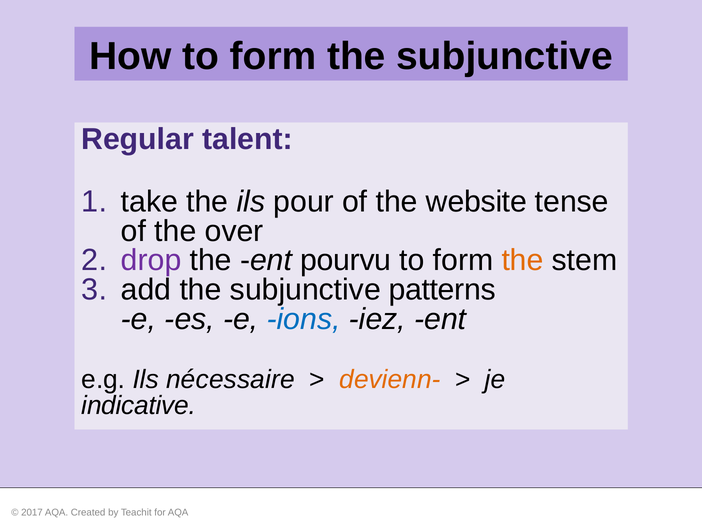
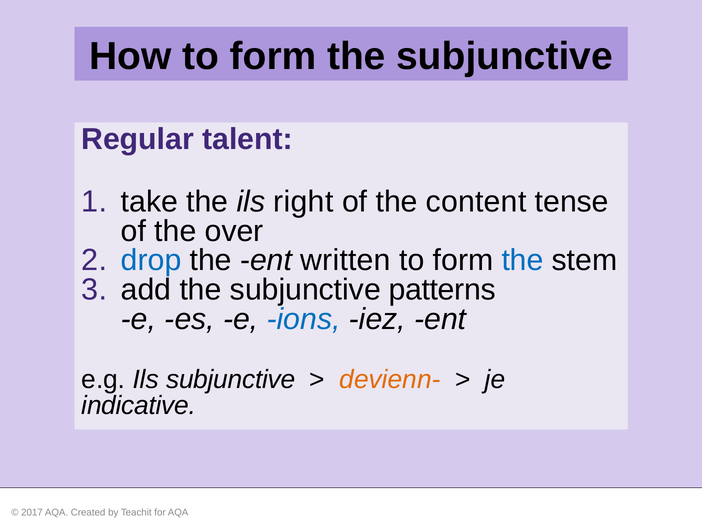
pour: pour -> right (303, 201)
website: website -> content (476, 201)
drop colour: purple -> blue (151, 260)
pourvu: pourvu -> written (346, 260)
the colour: orange -> blue (523, 260)
Ils nécessaire: nécessaire -> subjunctive (231, 379)
